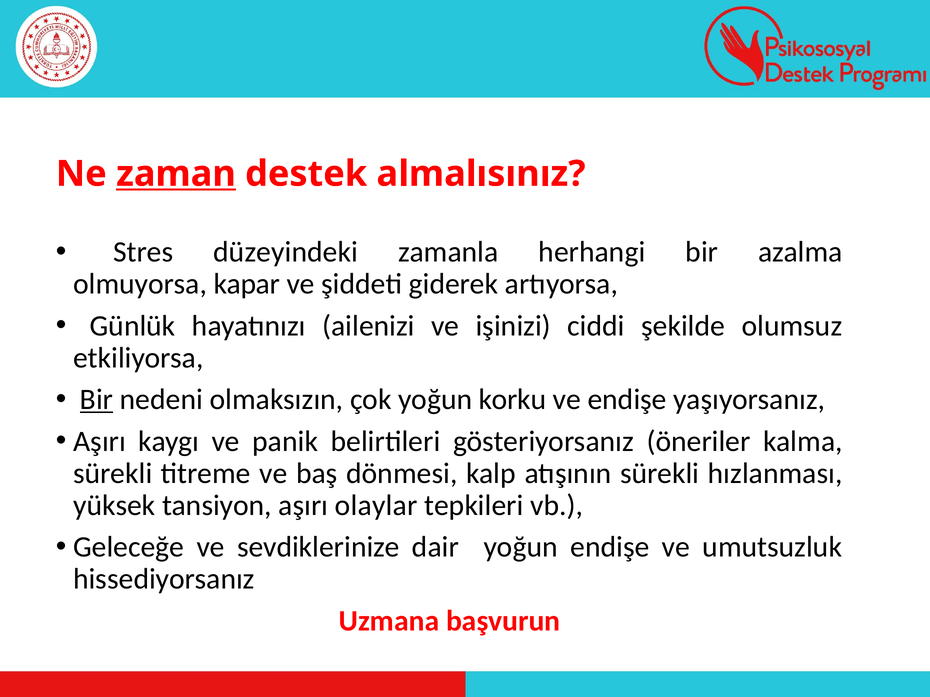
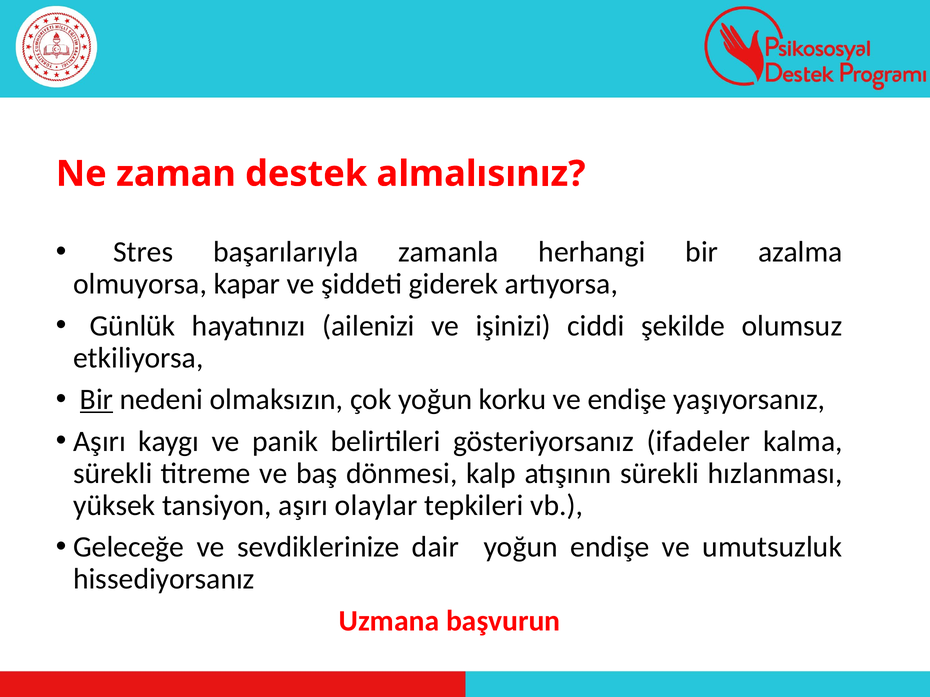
zaman underline: present -> none (176, 174)
düzeyindeki: düzeyindeki -> başarılarıyla (286, 252)
öneriler: öneriler -> ifadeler (698, 442)
